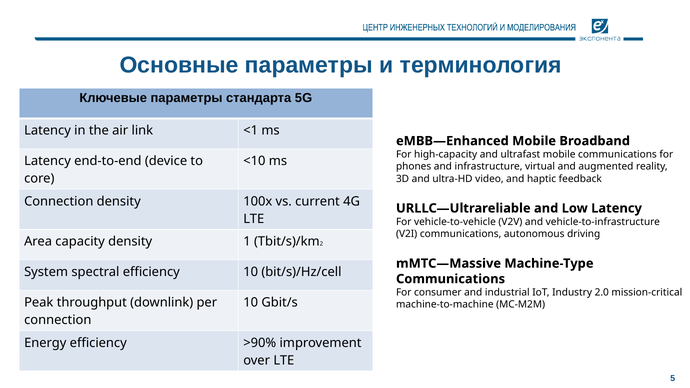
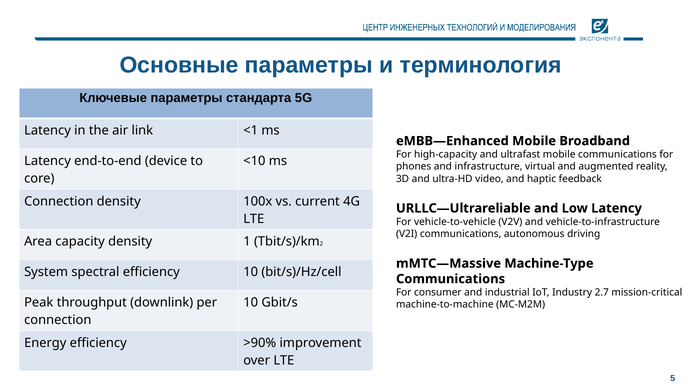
2.0: 2.0 -> 2.7 (602, 293)
